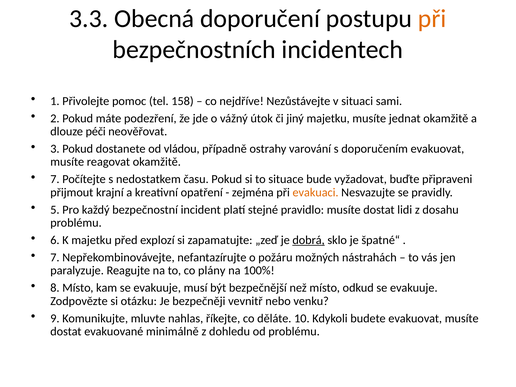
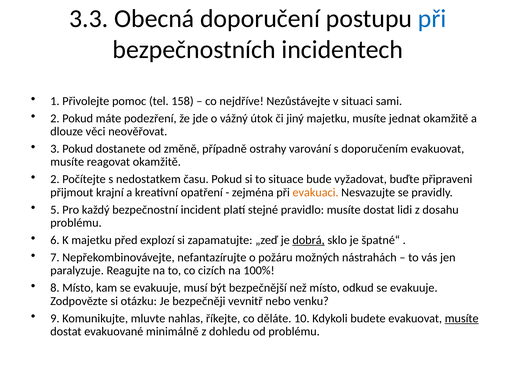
při colour: orange -> blue (432, 19)
péči: péči -> věci (96, 131)
vládou: vládou -> změně (182, 149)
7: 7 -> 2 (55, 179)
plány: plány -> cizích (212, 271)
musíte underline: none -> present (462, 318)
